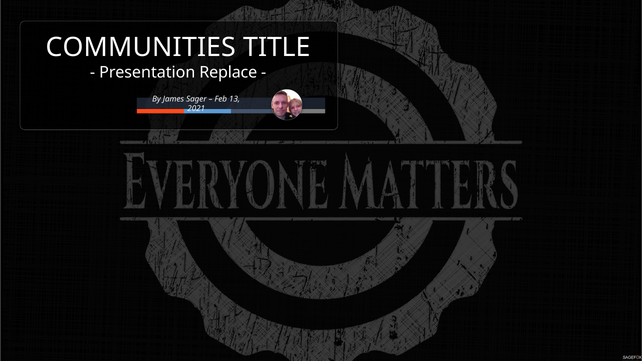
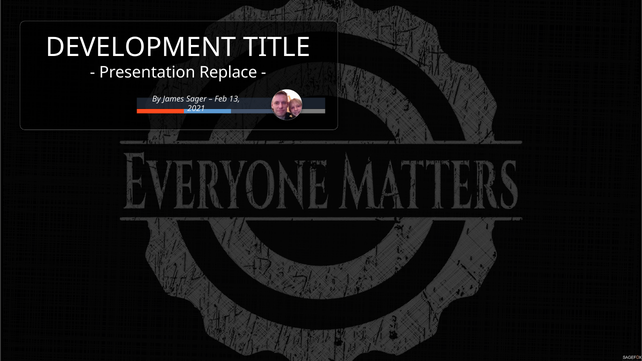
COMMUNITIES: COMMUNITIES -> DEVELOPMENT (141, 47)
